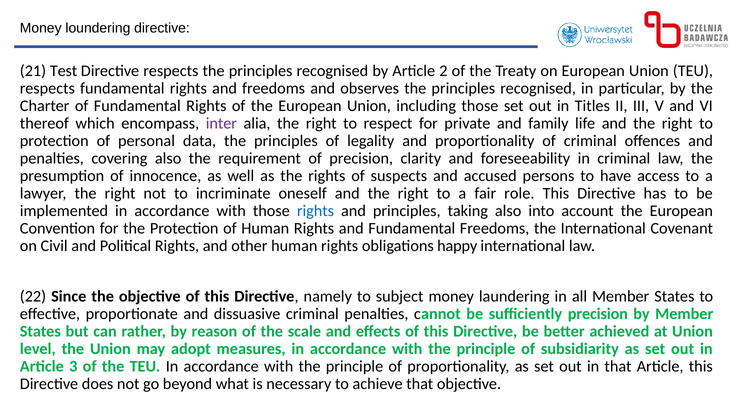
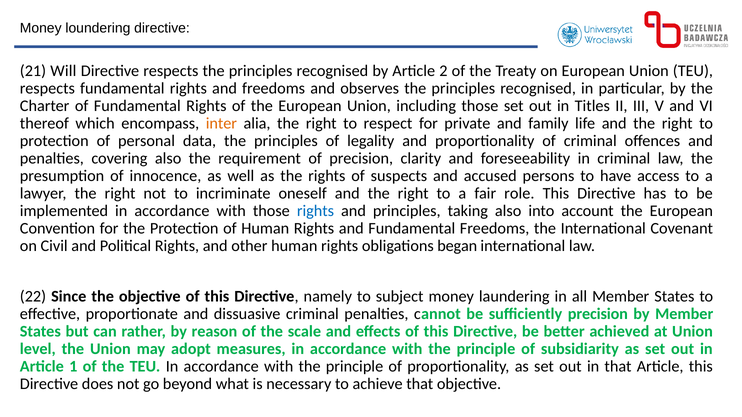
Test: Test -> Will (63, 71)
inter colour: purple -> orange (221, 124)
happy: happy -> began (457, 246)
3: 3 -> 1 (73, 367)
